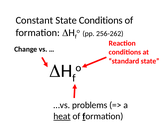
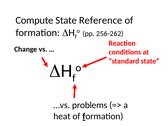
Constant: Constant -> Compute (34, 20)
State Conditions: Conditions -> Reference (101, 20)
heat underline: present -> none (62, 116)
